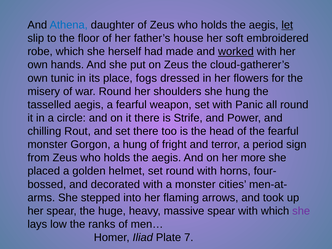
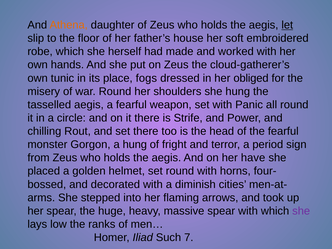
Athena colour: blue -> orange (69, 25)
worked underline: present -> none (236, 52)
flowers: flowers -> obliged (251, 78)
more: more -> have (253, 158)
a monster: monster -> diminish (195, 184)
Plate: Plate -> Such (168, 237)
